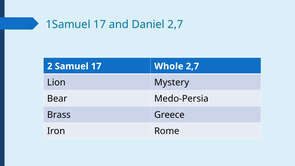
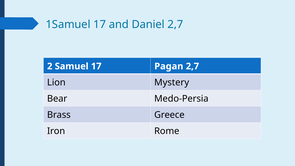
Whole: Whole -> Pagan (169, 66)
